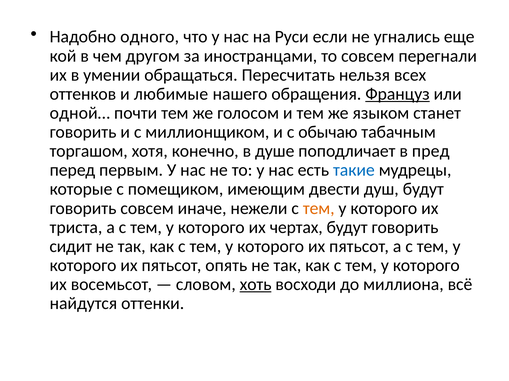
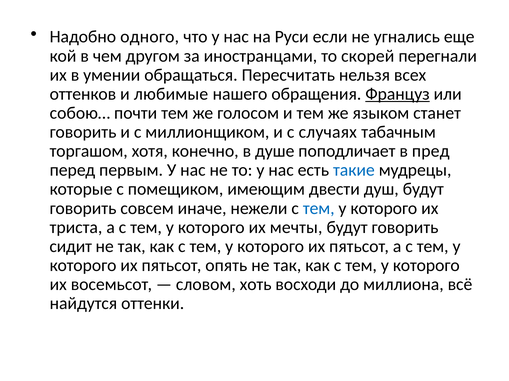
то совсем: совсем -> скорей (368, 56)
одной…: одной… -> собою… (80, 113)
обычаю: обычаю -> случаях (328, 132)
тем colour: orange -> blue (319, 209)
чертах: чертах -> мечты (296, 228)
хоть underline: present -> none (256, 285)
